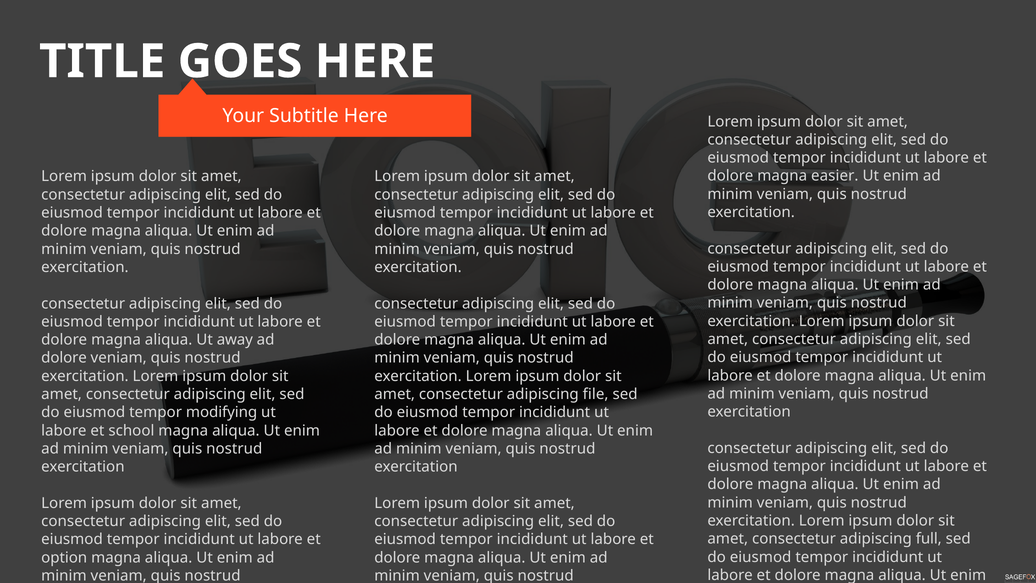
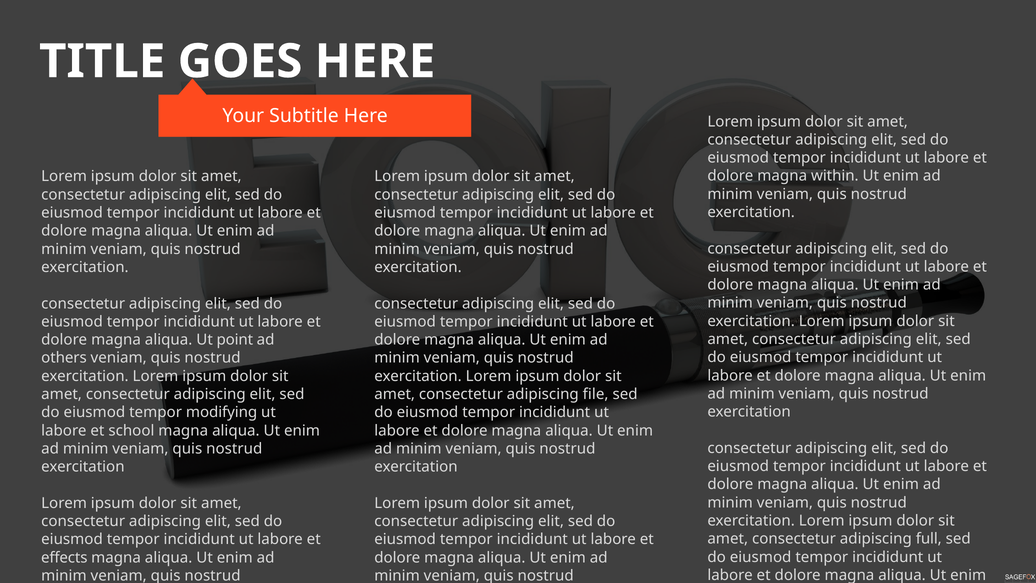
easier: easier -> within (835, 176)
away: away -> point (235, 340)
dolore: dolore -> others (64, 358)
option: option -> effects (64, 557)
